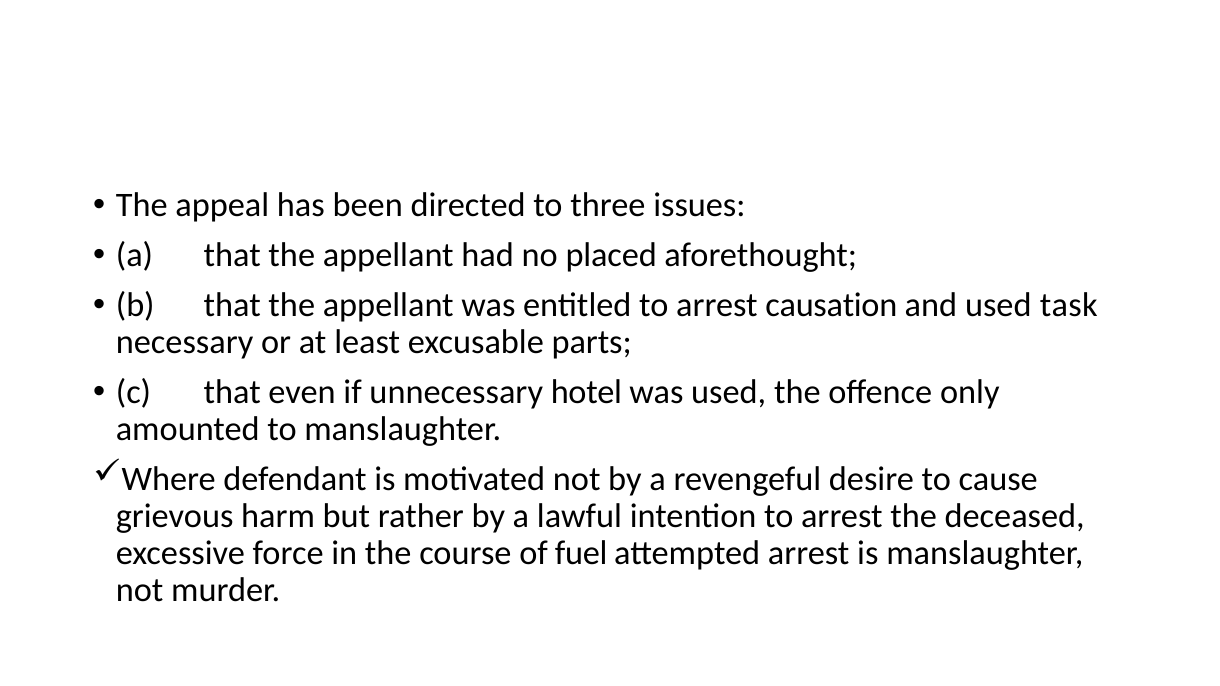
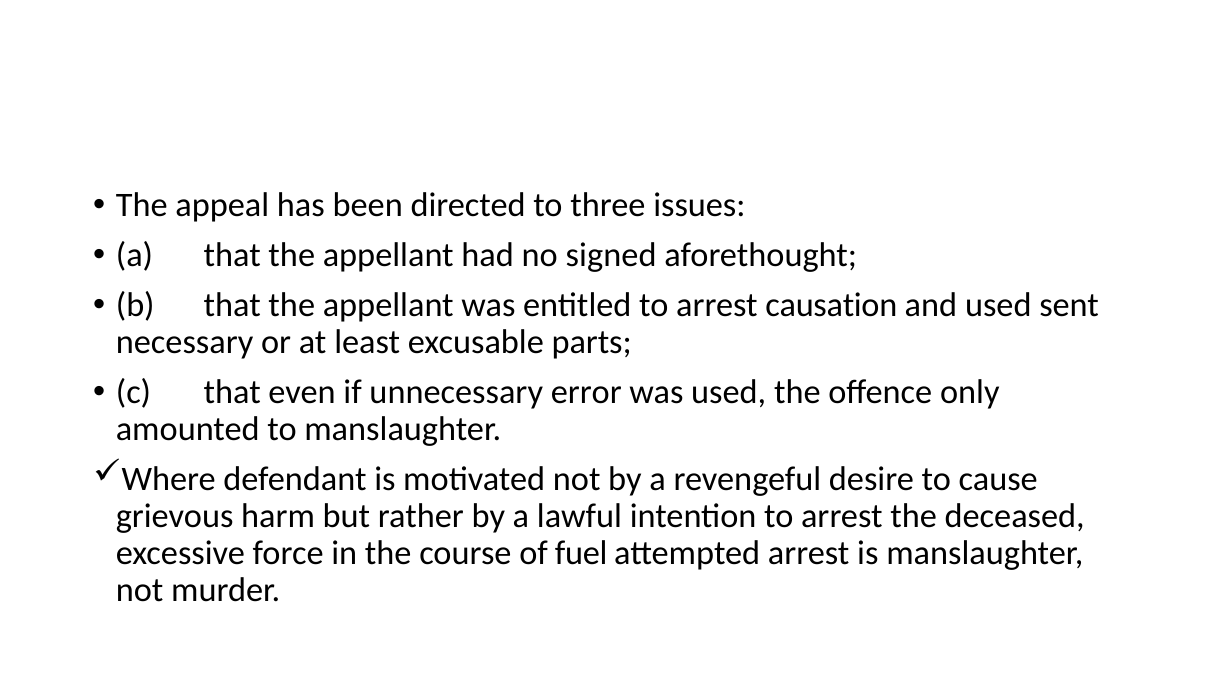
placed: placed -> signed (611, 255)
task: task -> sent (1069, 305)
hotel: hotel -> error (586, 392)
